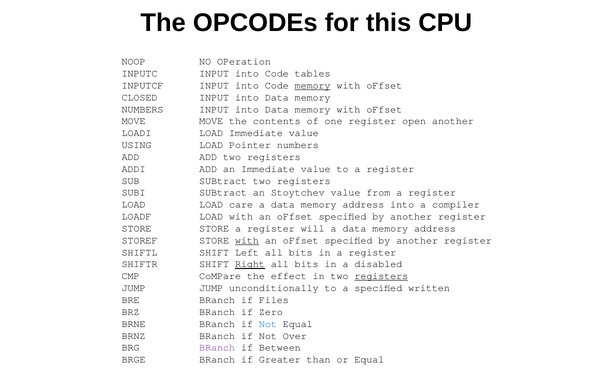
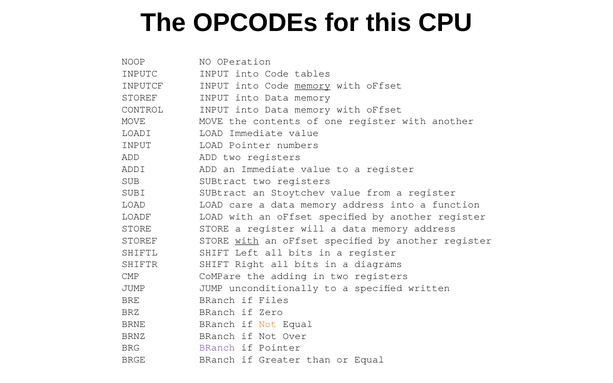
CLOSED: CLOSED -> STOREF (140, 97)
NUMBERS: NUMBERS -> CONTROL (143, 109)
register open: open -> with (414, 121)
USING: USING -> INPUT (137, 145)
compiler: compiler -> function (456, 205)
Right underline: present -> none (250, 264)
disabled: disabled -> diagrams (378, 264)
effect: effect -> adding (289, 276)
registers underline: present -> none (381, 276)
Not colour: blue -> orange (268, 324)
if Between: Between -> Pointer (280, 348)
